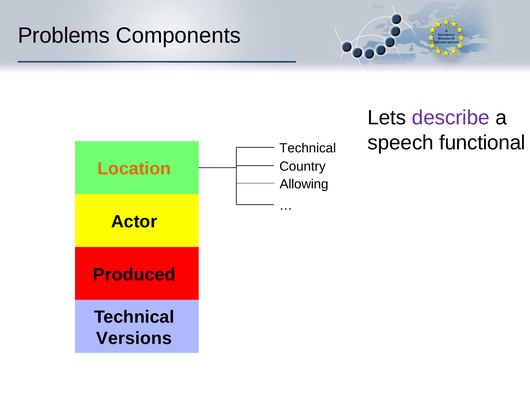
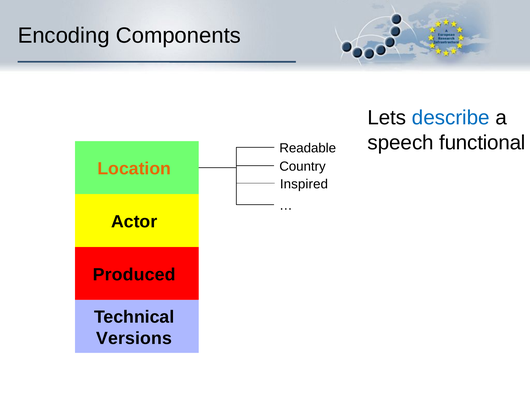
Problems: Problems -> Encoding (64, 36)
describe colour: purple -> blue (451, 118)
Technical: Technical -> Readable (308, 148)
Allowing: Allowing -> Inspired (304, 184)
